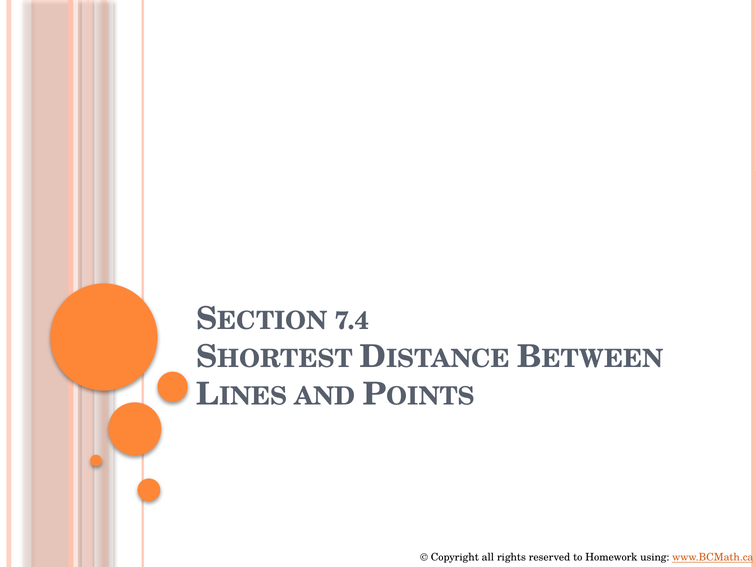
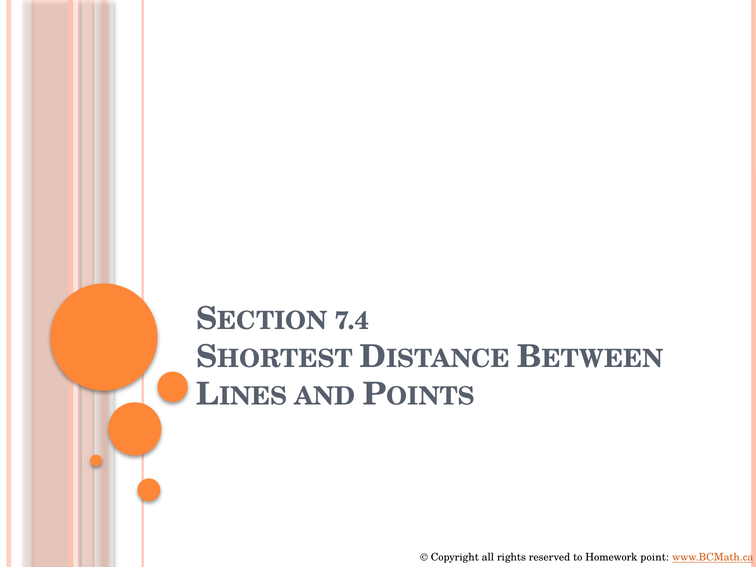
using: using -> point (655, 558)
